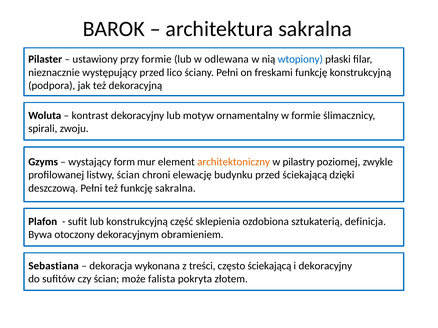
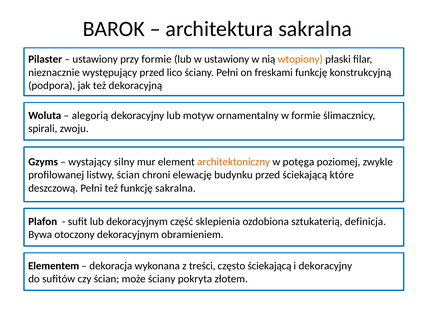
w odlewana: odlewana -> ustawiony (227, 59)
wtopiony colour: blue -> orange (300, 59)
kontrast: kontrast -> alegorią (90, 116)
form: form -> silny (124, 162)
pilastry: pilastry -> potęga (298, 162)
dzięki: dzięki -> które (342, 175)
lub konstrukcyjną: konstrukcyjną -> dekoracyjnym (137, 222)
Sebastiana: Sebastiana -> Elementem (54, 266)
może falista: falista -> ściany (162, 279)
